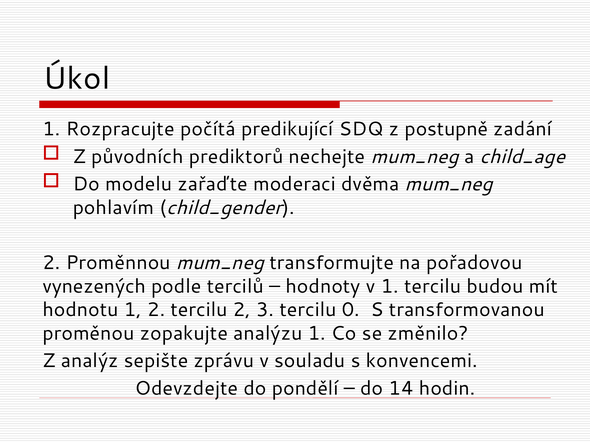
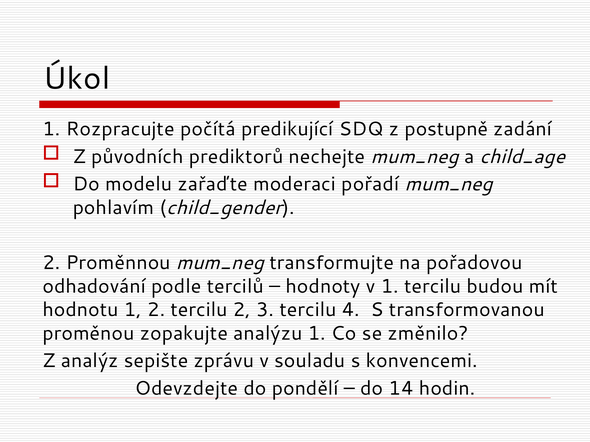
dvěma: dvěma -> pořadí (370, 184)
vynezených: vynezených -> odhadování (94, 287)
0: 0 -> 4 (351, 310)
